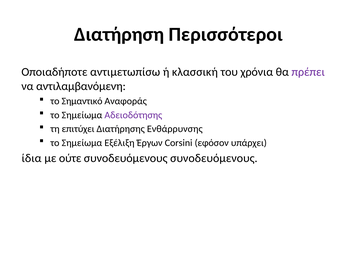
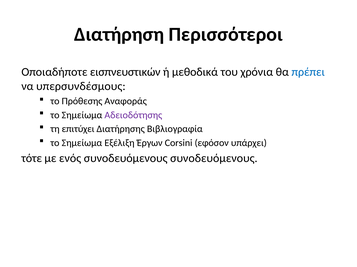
αντιμετωπίσω: αντιμετωπίσω -> εισπνευστικών (125, 72)
κλασσική: κλασσική -> μεθοδικά (195, 72)
πρέπει colour: purple -> blue (308, 72)
αντιλαμβανόμενη: αντιλαμβανόμενη -> υπερσυνδέσμους (81, 87)
Σημαντικό: Σημαντικό -> Πρόθεσης (82, 101)
Ενθάρρυνσης: Ενθάρρυνσης -> Βιβλιογραφία (175, 129)
ίδια: ίδια -> τότε (32, 159)
ούτε: ούτε -> ενός (70, 159)
